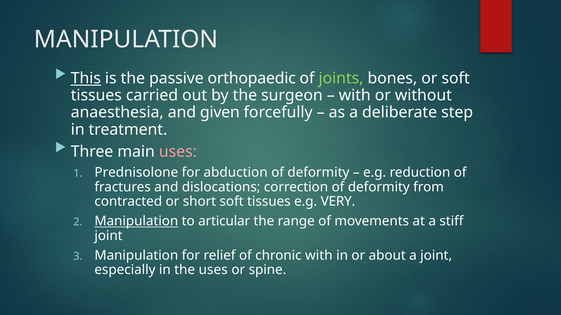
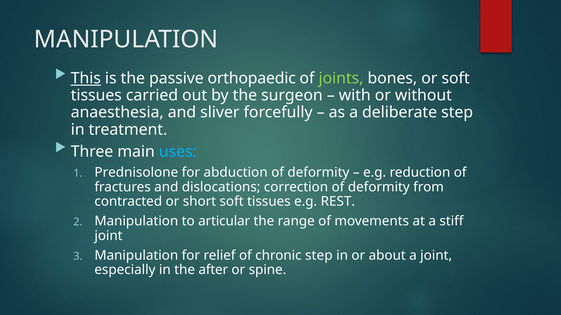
given: given -> sliver (220, 113)
uses colour: pink -> light blue (178, 152)
VERY: VERY -> REST (338, 202)
Manipulation underline: present -> none (136, 222)
chronic with: with -> step (319, 256)
the uses: uses -> after (213, 270)
